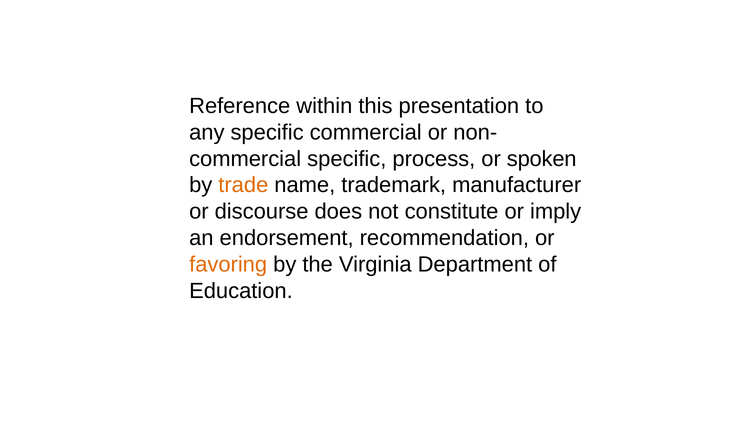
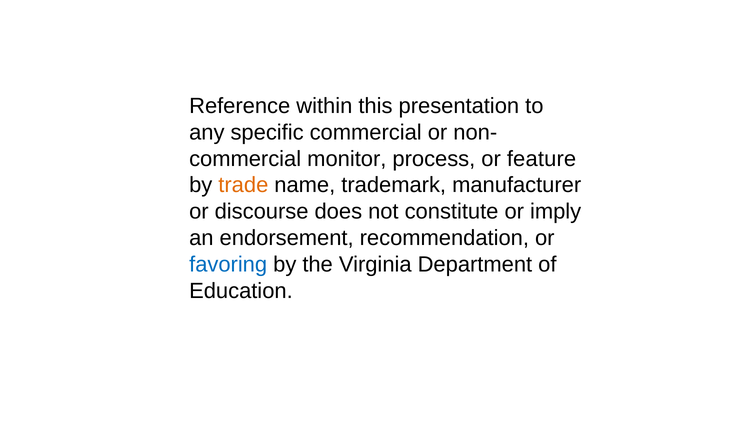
commercial specific: specific -> monitor (347, 159)
spoken: spoken -> feature (542, 159)
favoring colour: orange -> blue (228, 264)
